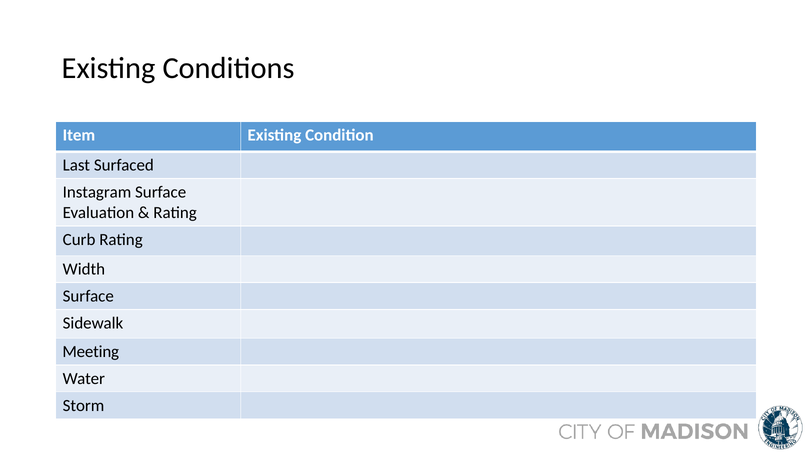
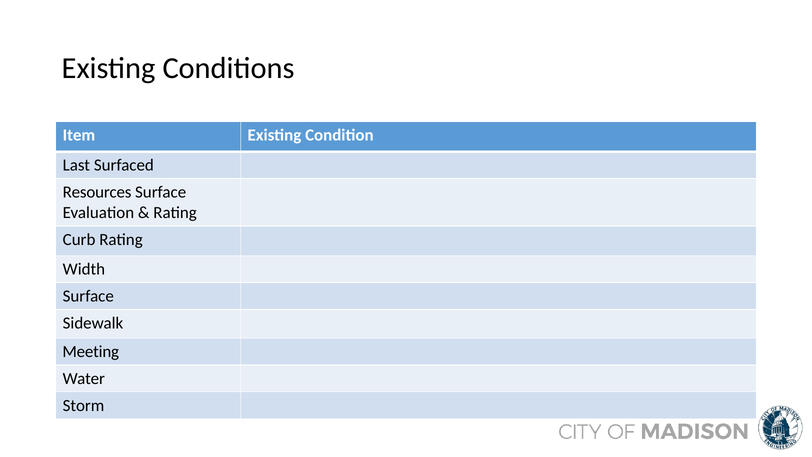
Instagram: Instagram -> Resources (97, 192)
